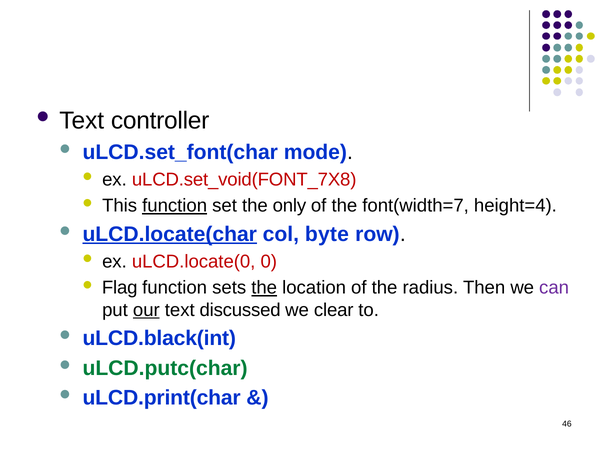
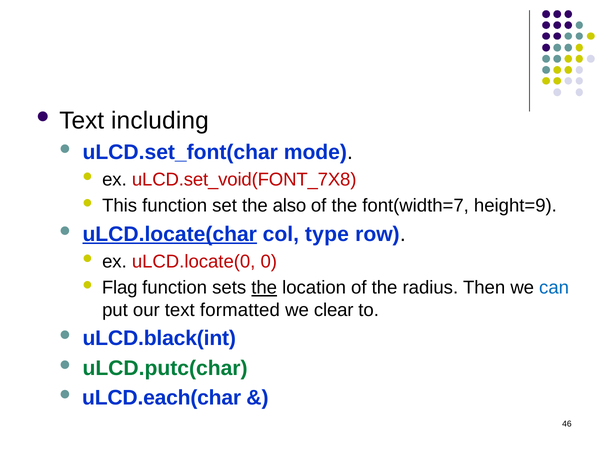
controller: controller -> including (160, 121)
function underline: present -> none (175, 206)
only: only -> also (289, 206)
height=4: height=4 -> height=9 (515, 206)
byte: byte -> type (327, 234)
can colour: purple -> blue (554, 288)
our underline: present -> none (146, 310)
discussed: discussed -> formatted (240, 310)
uLCD.print(char: uLCD.print(char -> uLCD.each(char (162, 398)
